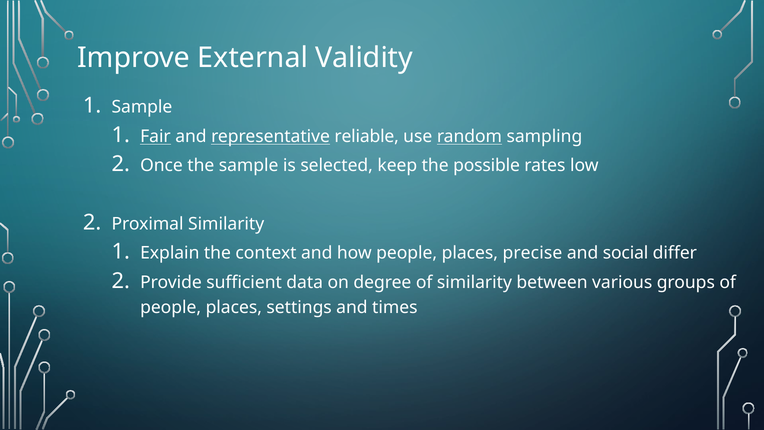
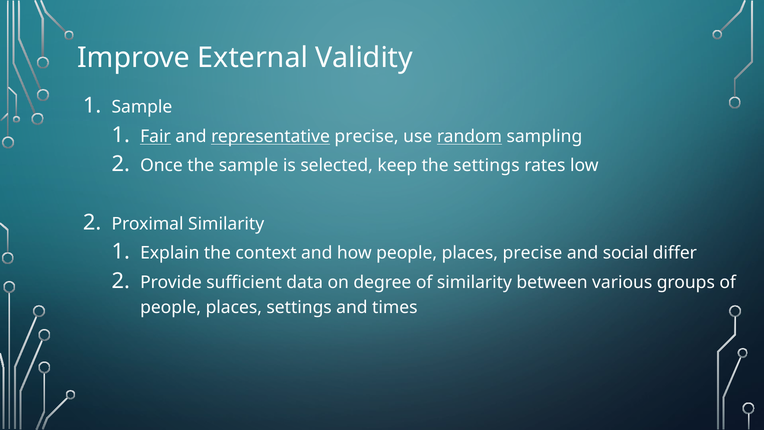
representative reliable: reliable -> precise (367, 136)
the possible: possible -> settings (486, 165)
